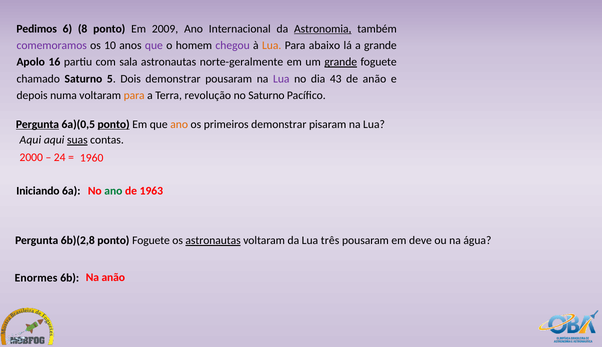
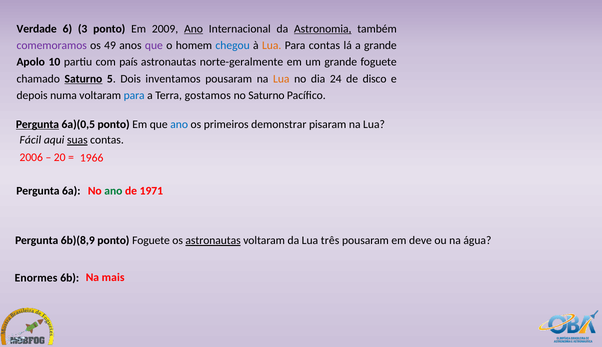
Pedimos: Pedimos -> Verdade (37, 29)
8: 8 -> 3 (83, 29)
Ano underline: none -> present (194, 29)
10: 10 -> 49 (110, 45)
chegou colour: purple -> blue (233, 45)
Para abaixo: abaixo -> contas (324, 45)
16: 16 -> 10 (54, 62)
sala: sala -> país (128, 62)
grande underline: present -> none (341, 62)
Saturno underline: none -> present (83, 79)
Dois demonstrar: demonstrar -> inventamos (173, 79)
Lua colour: purple -> orange (281, 79)
43: 43 -> 24 (336, 79)
de anão: anão -> disco (375, 79)
para colour: orange -> blue (134, 95)
revolução: revolução -> gostamos (208, 95)
ponto underline: present -> none (114, 124)
ano colour: orange -> blue (179, 124)
Aqui: Aqui -> Fácil (30, 140)
2000: 2000 -> 2006 (31, 158)
24: 24 -> 20 (60, 158)
1960: 1960 -> 1966 (92, 158)
Iniciando: Iniciando -> Pergunta (38, 191)
1963: 1963 -> 1971 (151, 191)
6b)(2,8: 6b)(2,8 -> 6b)(8,9 (78, 240)
Na anão: anão -> mais (113, 277)
